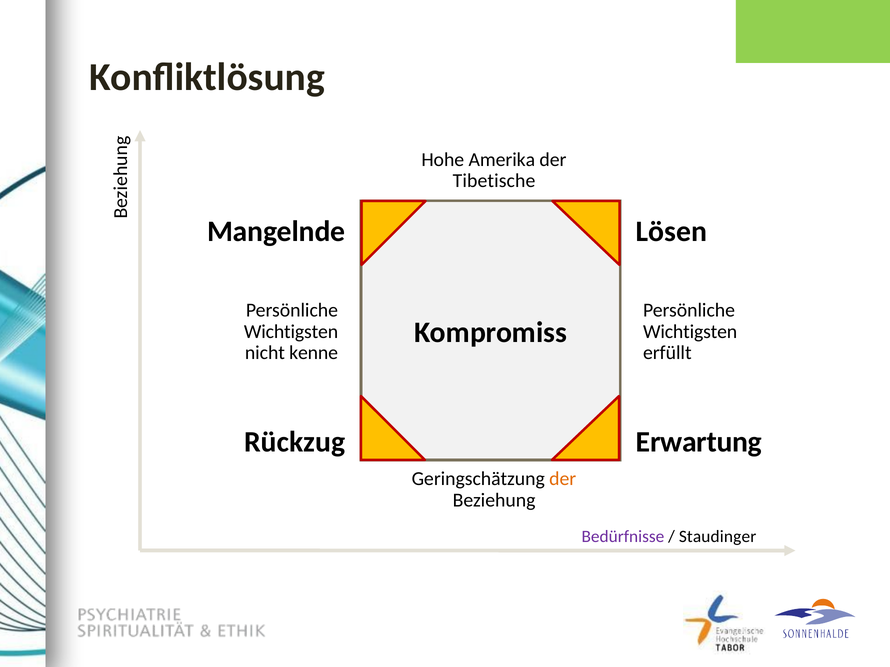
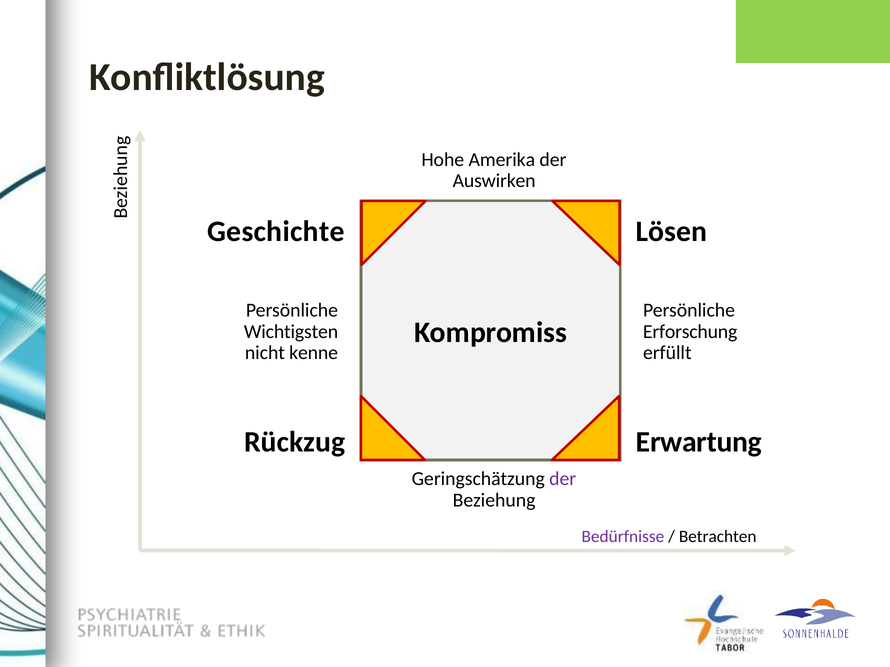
Tibetische: Tibetische -> Auswirken (494, 181)
Mangelnde: Mangelnde -> Geschichte (276, 231)
Wichtigsten: Wichtigsten -> Erforschung (690, 332)
der colour: orange -> purple (563, 479)
Staudinger: Staudinger -> Betrachten (718, 537)
